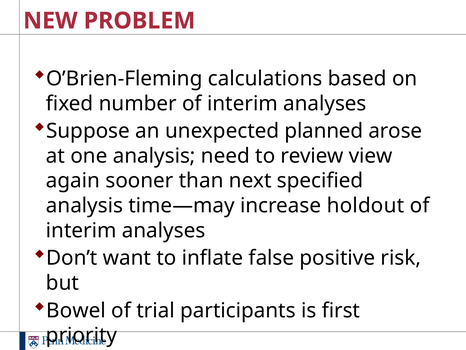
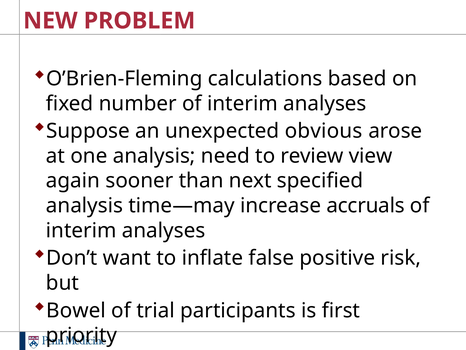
planned: planned -> obvious (324, 131)
holdout: holdout -> accruals (366, 205)
